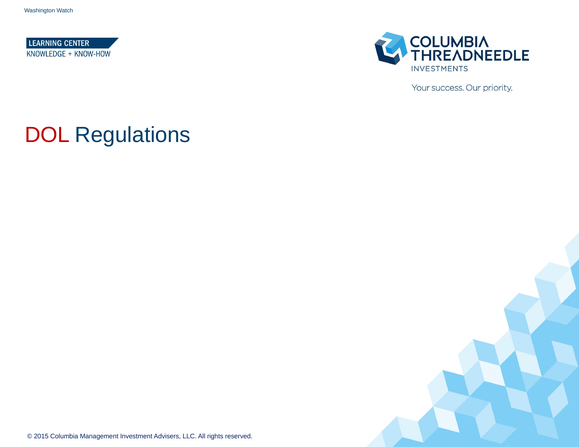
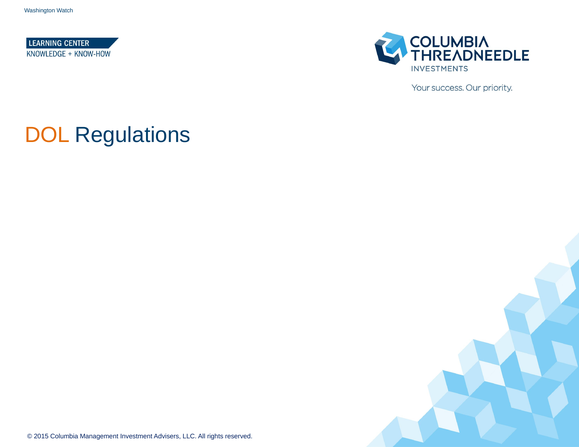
DOL colour: red -> orange (47, 135)
